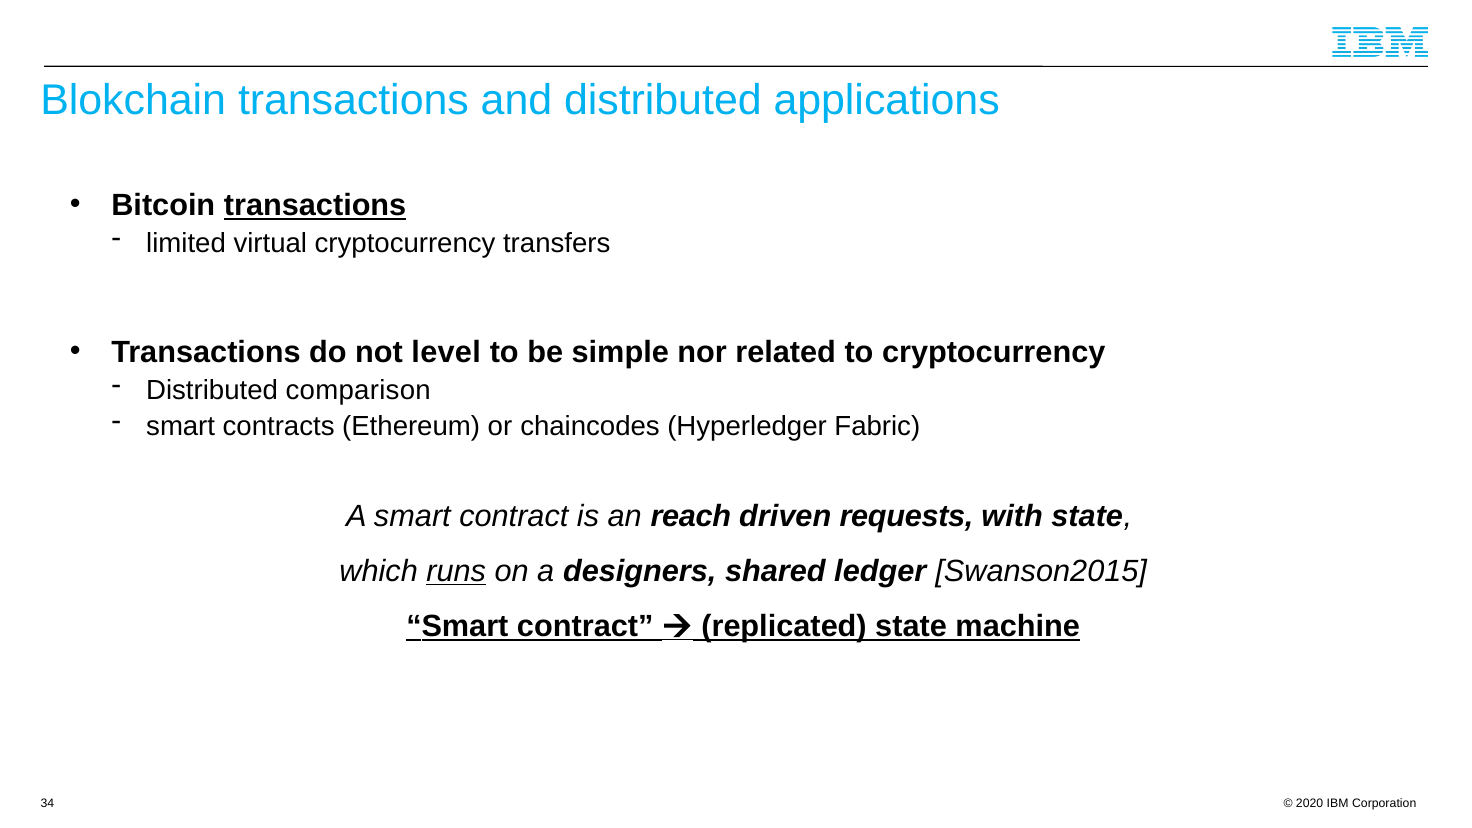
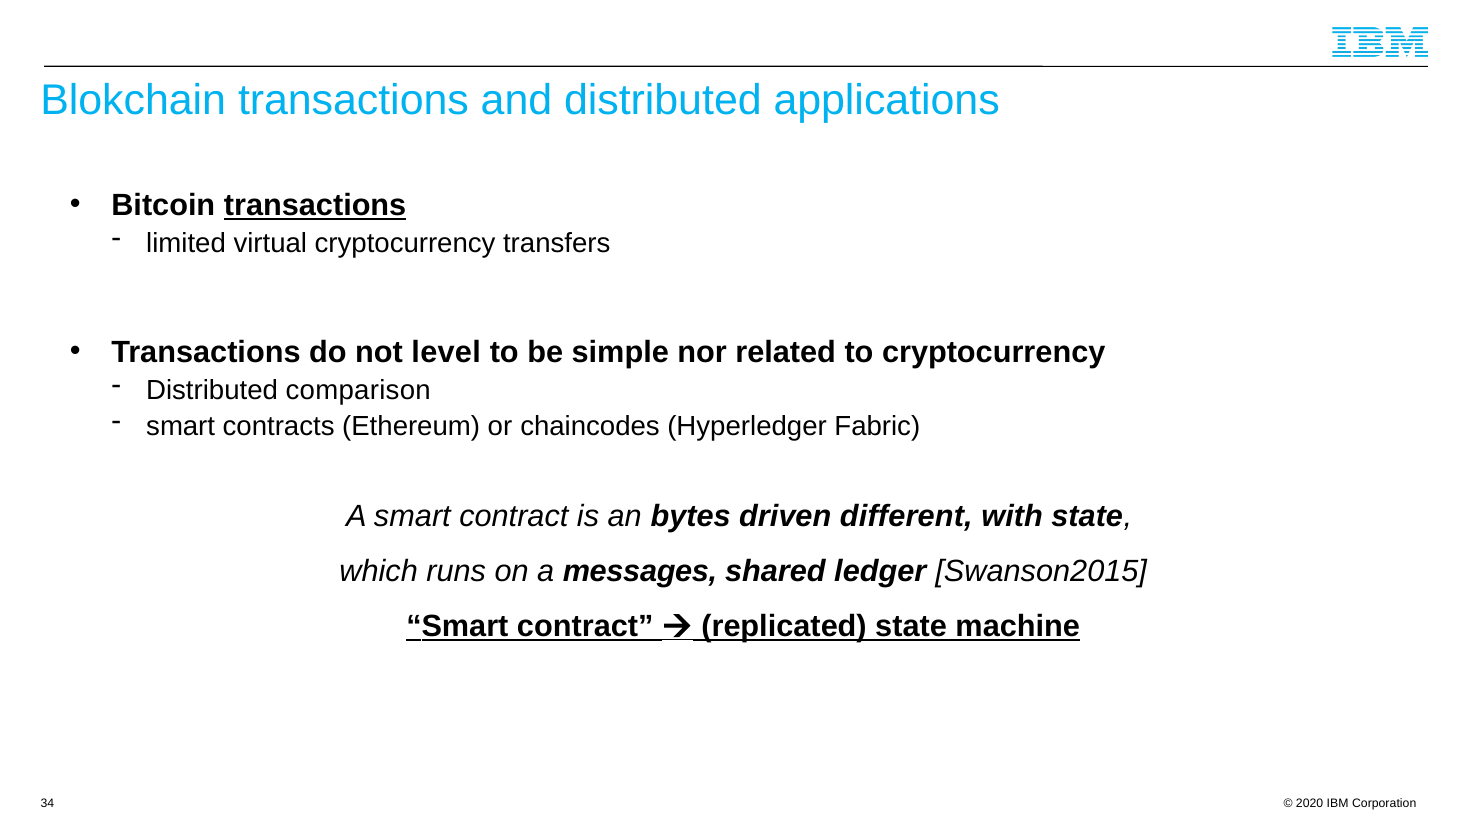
reach: reach -> bytes (691, 516)
requests: requests -> different (906, 516)
runs underline: present -> none (456, 571)
designers: designers -> messages (640, 571)
